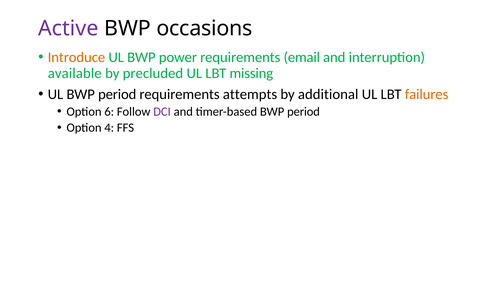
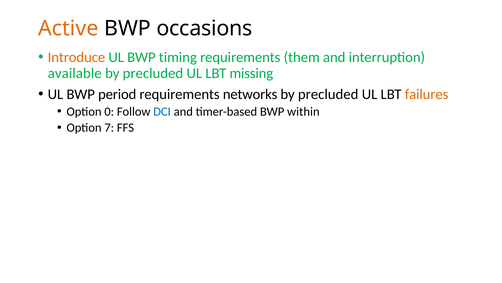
Active colour: purple -> orange (68, 28)
power: power -> timing (178, 57)
email: email -> them (302, 57)
attempts: attempts -> networks (250, 94)
additional: additional -> precluded (328, 94)
6: 6 -> 0 (109, 111)
DCI colour: purple -> blue (162, 111)
timer-based BWP period: period -> within (303, 111)
4: 4 -> 7 (109, 127)
